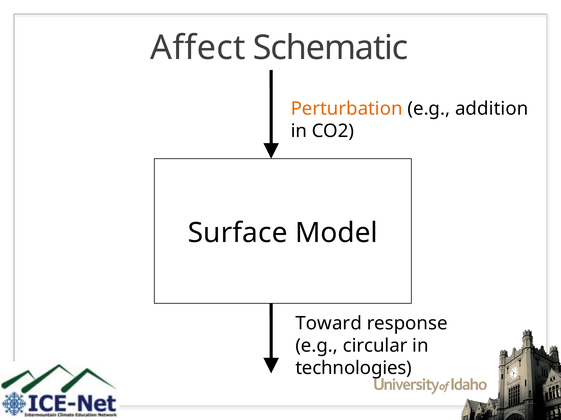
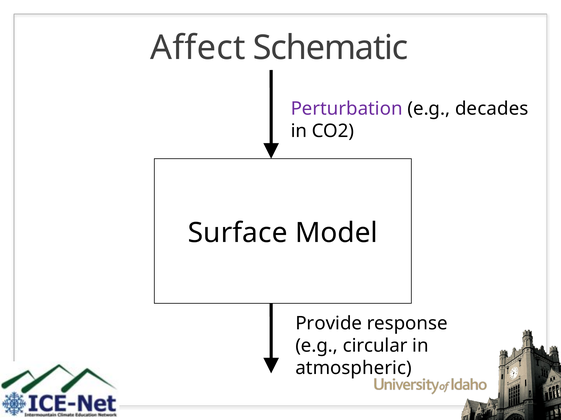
Perturbation colour: orange -> purple (347, 109)
addition: addition -> decades (492, 109)
Toward: Toward -> Provide (329, 324)
technologies: technologies -> atmospheric (354, 369)
